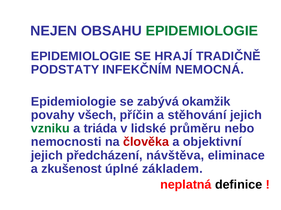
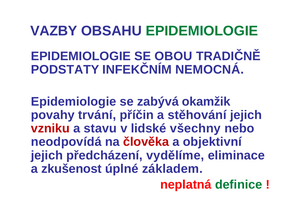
NEJEN: NEJEN -> VAZBY (54, 31)
HRAJÍ: HRAJÍ -> OBOU (173, 56)
všech: všech -> trvání (97, 115)
vzniku colour: green -> red (50, 129)
triáda: triáda -> stavu (100, 129)
průměru: průměru -> všechny (195, 129)
nemocnosti: nemocnosti -> neodpovídá (66, 142)
návštěva: návštěva -> vydělíme (175, 156)
definice colour: black -> green (239, 185)
